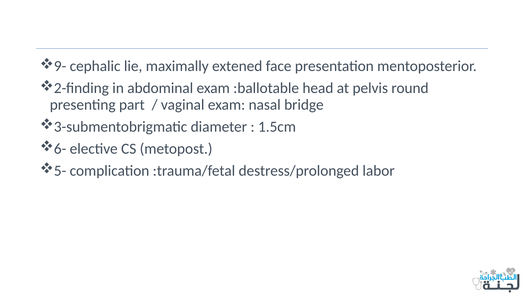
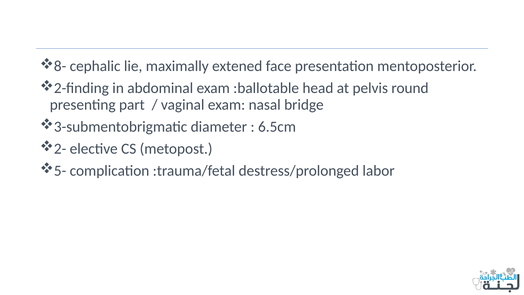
9-: 9- -> 8- (60, 66)
1.5cm: 1.5cm -> 6.5cm (277, 127)
6-: 6- -> 2- (60, 149)
